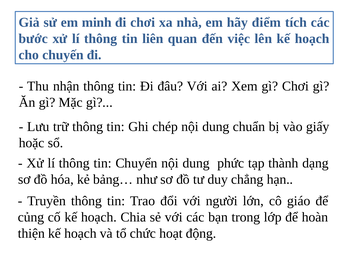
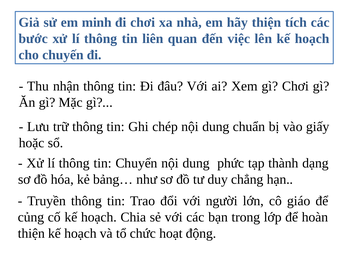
hãy điểm: điểm -> thiện (267, 22)
